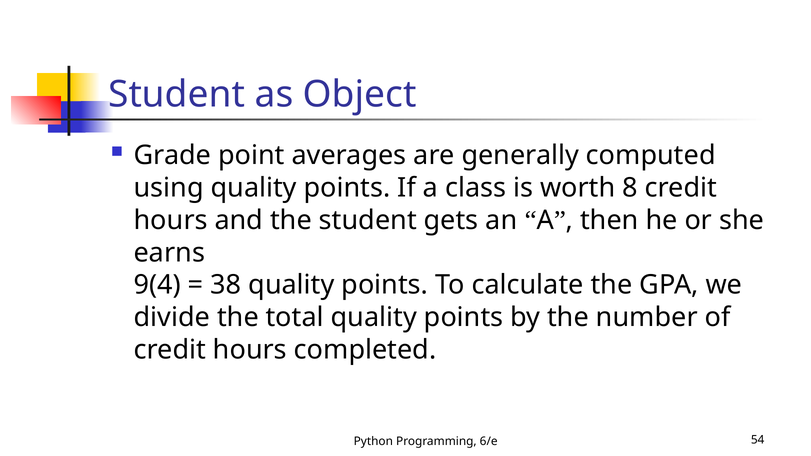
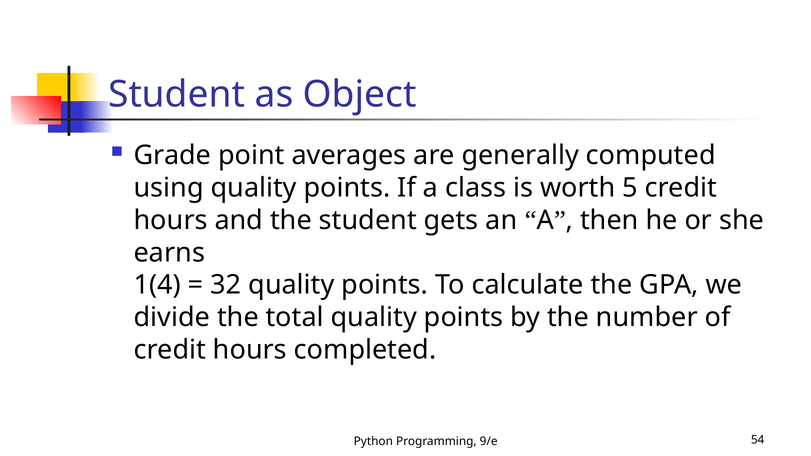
8: 8 -> 5 (630, 188)
9(4: 9(4 -> 1(4 (157, 285)
38: 38 -> 32 (226, 285)
6/e: 6/e -> 9/e (489, 442)
